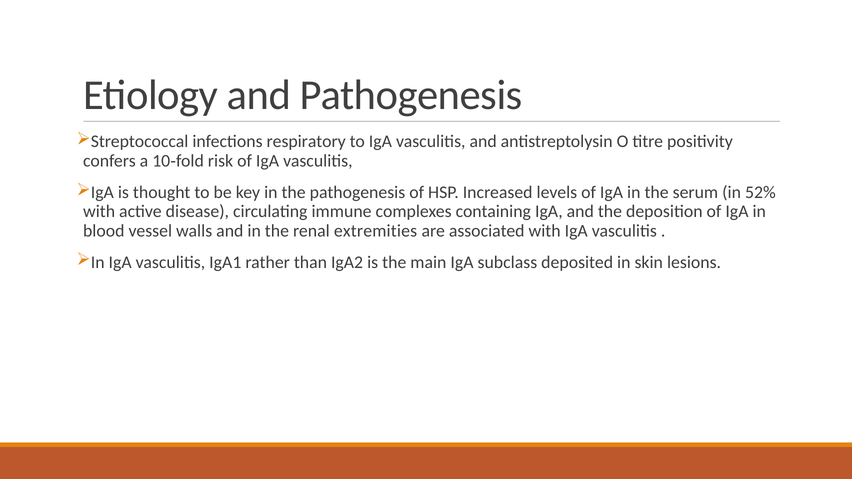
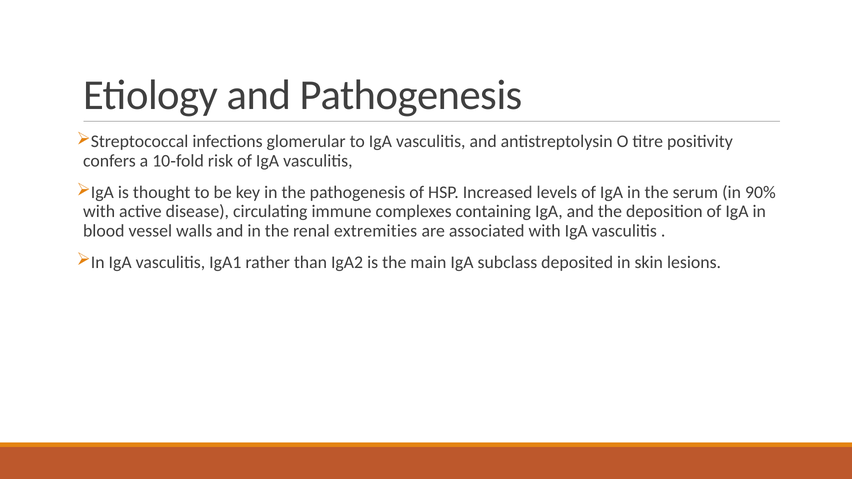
respiratory: respiratory -> glomerular (306, 142)
52%: 52% -> 90% (760, 192)
